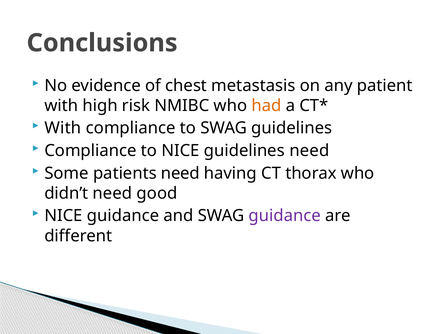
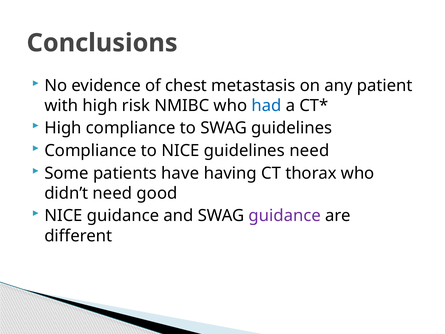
had colour: orange -> blue (266, 106)
With: With -> High (63, 128)
patients need: need -> have (180, 173)
